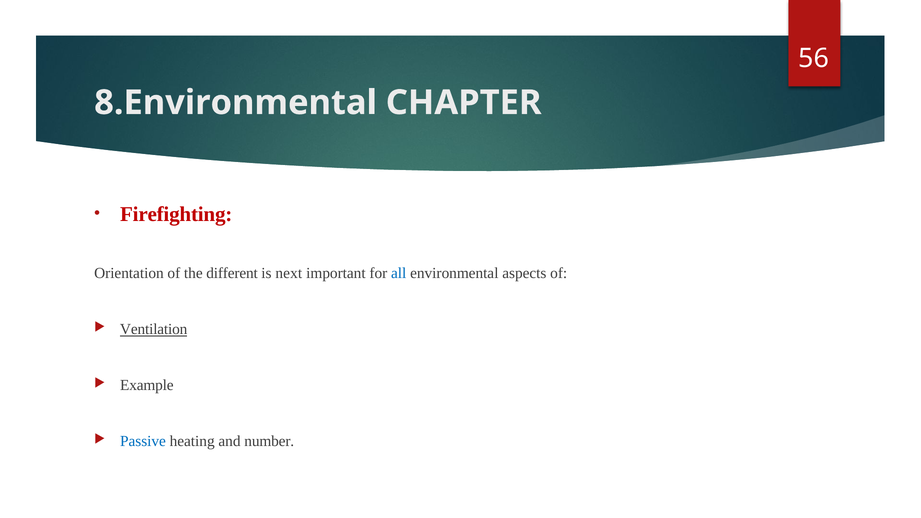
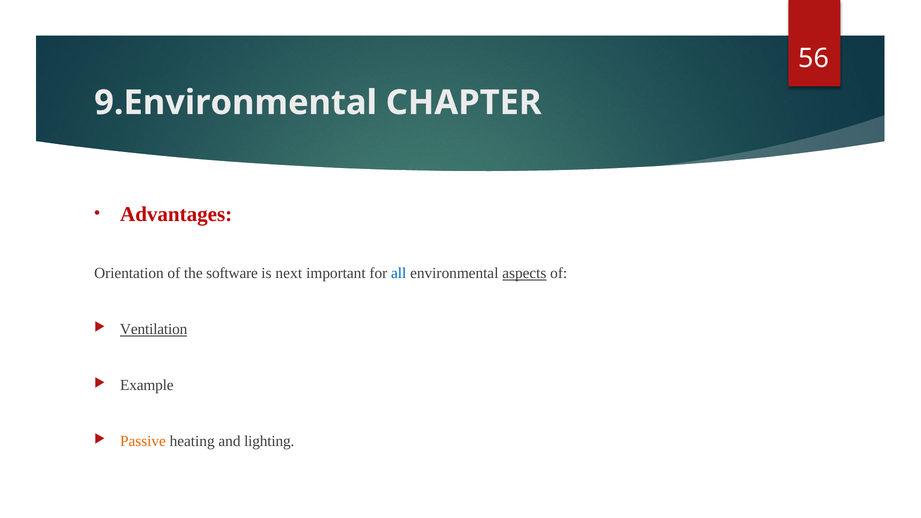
8.Environmental: 8.Environmental -> 9.Environmental (235, 103)
Firefighting: Firefighting -> Advantages (176, 214)
different: different -> software (232, 273)
aspects underline: none -> present (524, 273)
Passive colour: blue -> orange (143, 441)
number: number -> lighting (269, 441)
